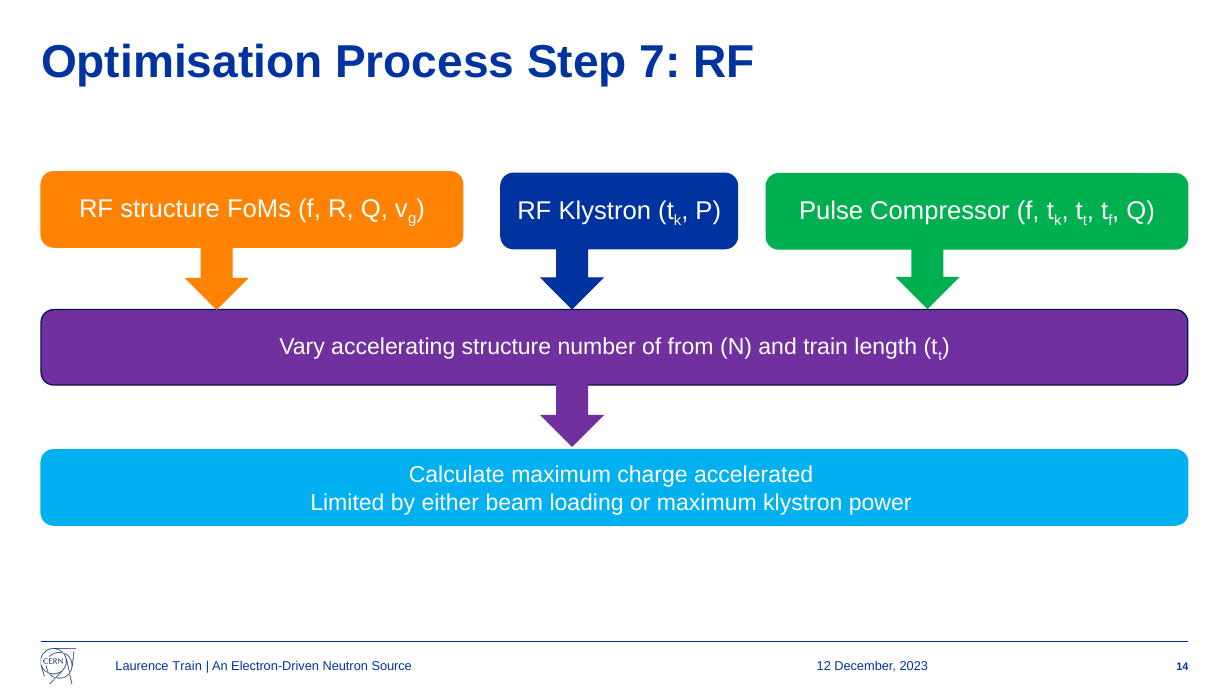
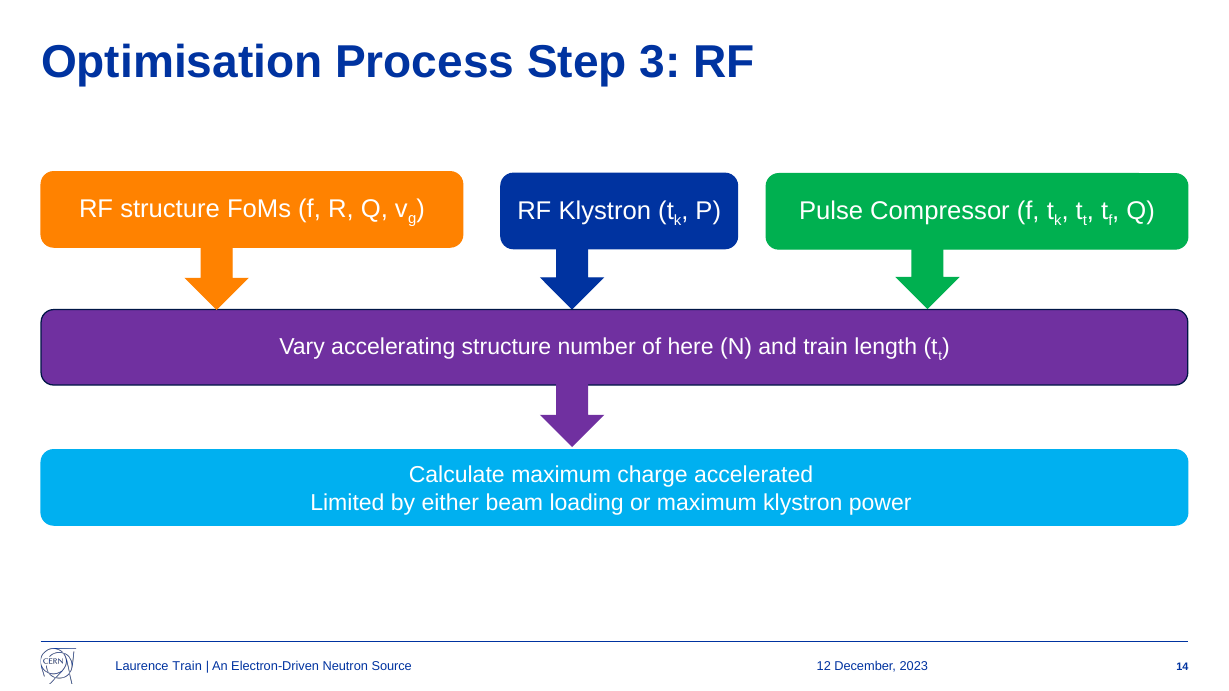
7: 7 -> 3 (660, 62)
from: from -> here (691, 347)
